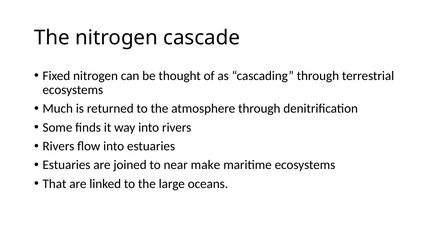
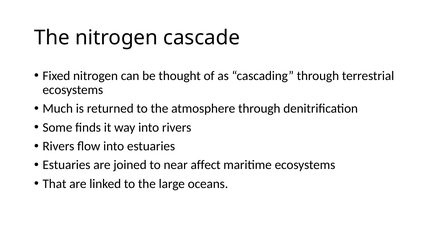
make: make -> affect (206, 165)
